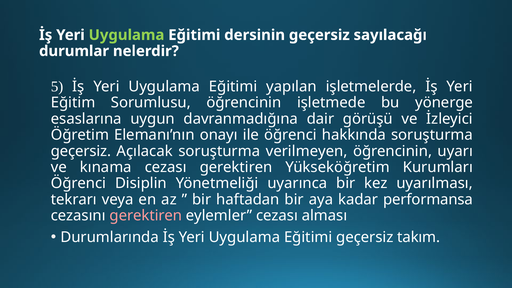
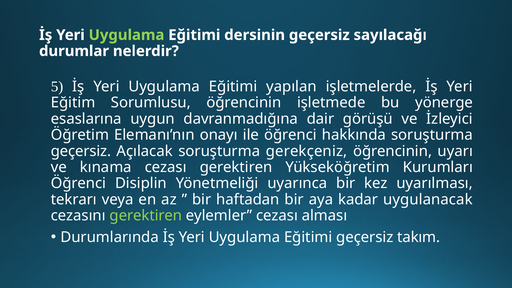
verilmeyen: verilmeyen -> gerekçeniz (307, 151)
performansa: performansa -> uygulanacak (428, 199)
gerektiren colour: pink -> light green (146, 216)
